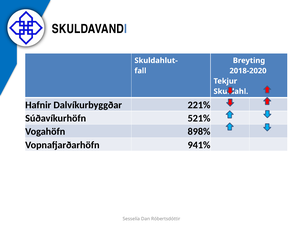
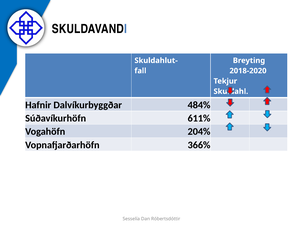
221%: 221% -> 484% (199, 105)
521%: 521% -> 611% (199, 118)
898%: 898% -> 204% (199, 132)
941%: 941% -> 366% (199, 145)
